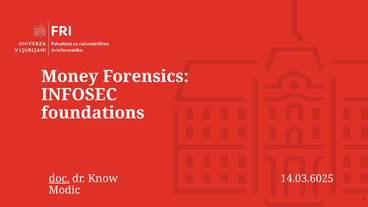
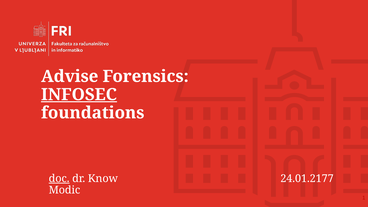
Money: Money -> Advise (70, 76)
INFOSEC underline: none -> present (79, 95)
14.03.6025: 14.03.6025 -> 24.01.2177 (307, 179)
